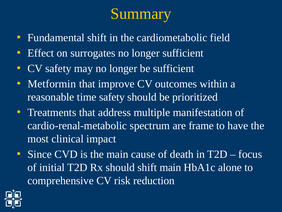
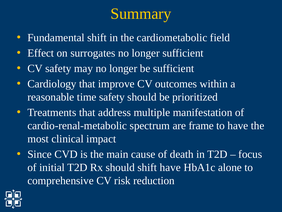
Metformin: Metformin -> Cardiology (52, 84)
shift main: main -> have (170, 167)
